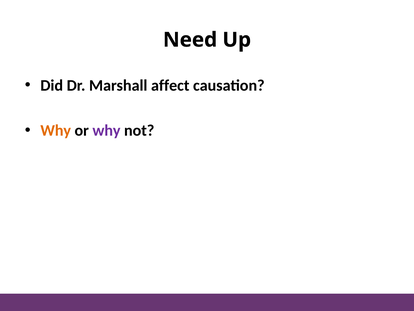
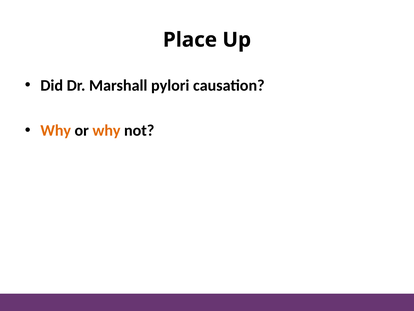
Need: Need -> Place (190, 40)
affect: affect -> pylori (170, 85)
why colour: purple -> orange (106, 130)
